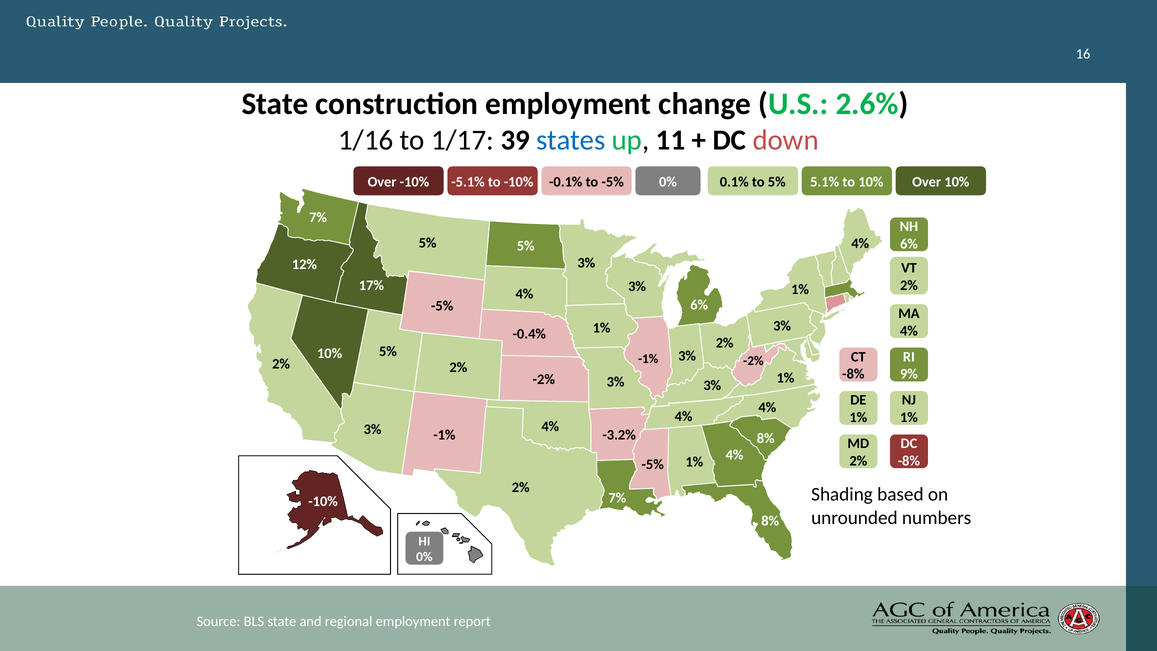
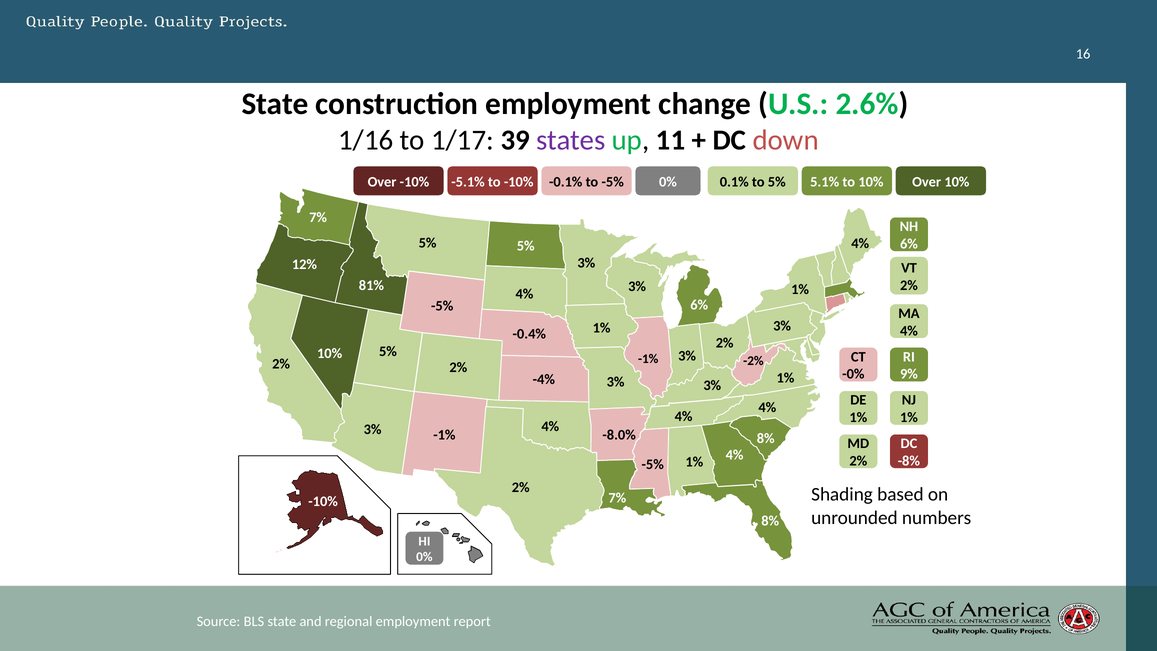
states colour: blue -> purple (571, 140)
17%: 17% -> 81% (371, 285)
-8%: -8% -> -0% (853, 374)
-2%: -2% -> -4% (544, 380)
-3.2%: -3.2% -> -8.0% (619, 435)
